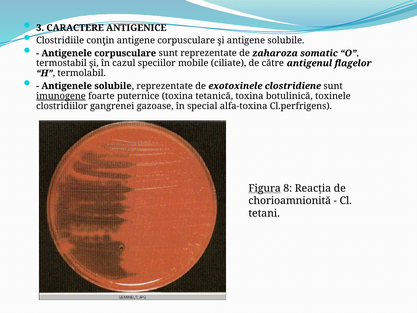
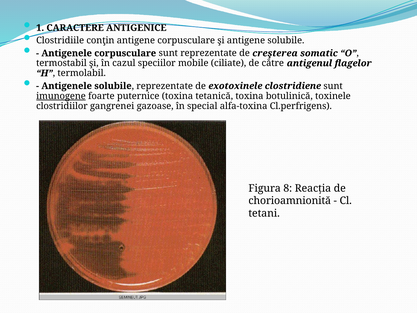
3: 3 -> 1 (40, 28)
zaharoza: zaharoza -> creşterea (275, 53)
Figura underline: present -> none (265, 188)
